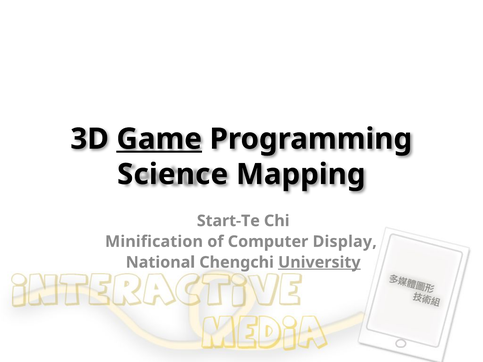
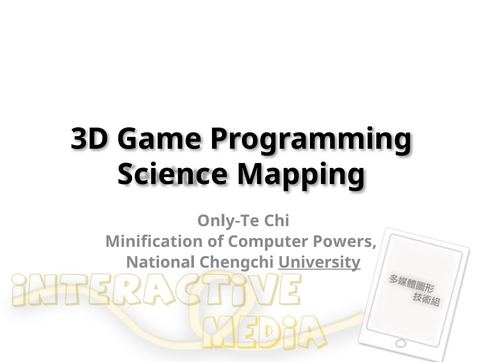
Game underline: present -> none (159, 139)
Start-Te: Start-Te -> Only-Te (228, 221)
Display: Display -> Powers (345, 242)
